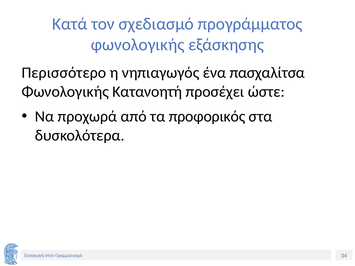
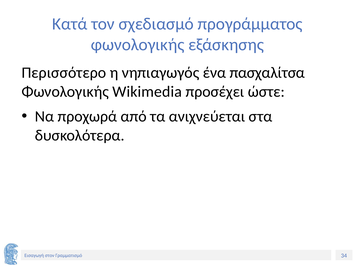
Κατανοητή: Κατανοητή -> Wikimedia (147, 92)
προφορικός: προφορικός -> ανιχνεύεται (207, 117)
